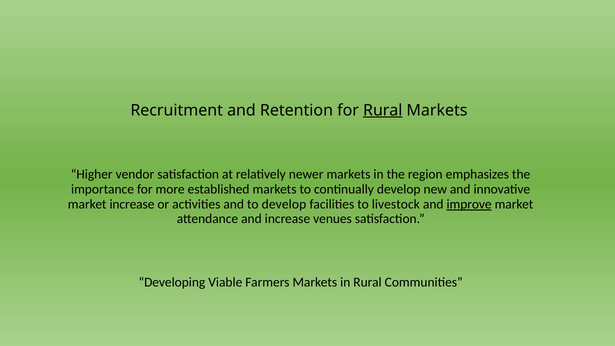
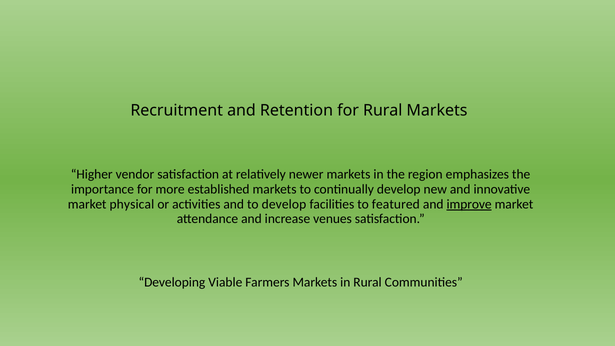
Rural underline: present -> none (383, 110)
market increase: increase -> physical (132, 204)
livestock: livestock -> featured (396, 204)
